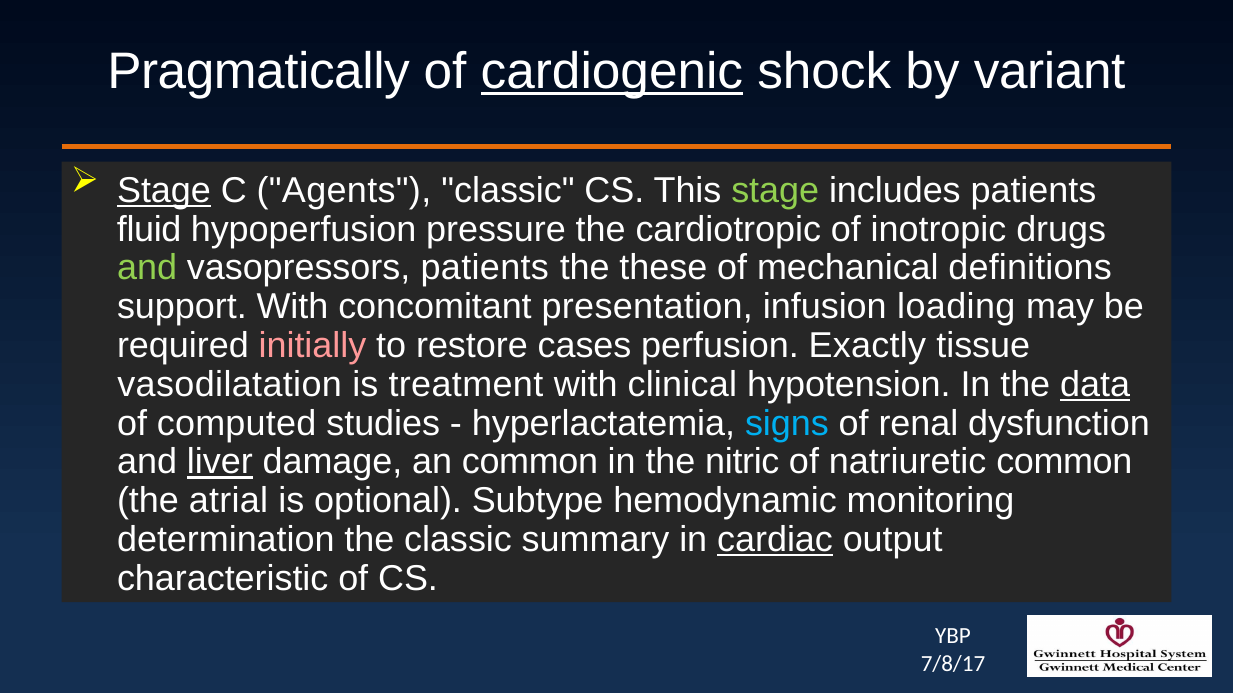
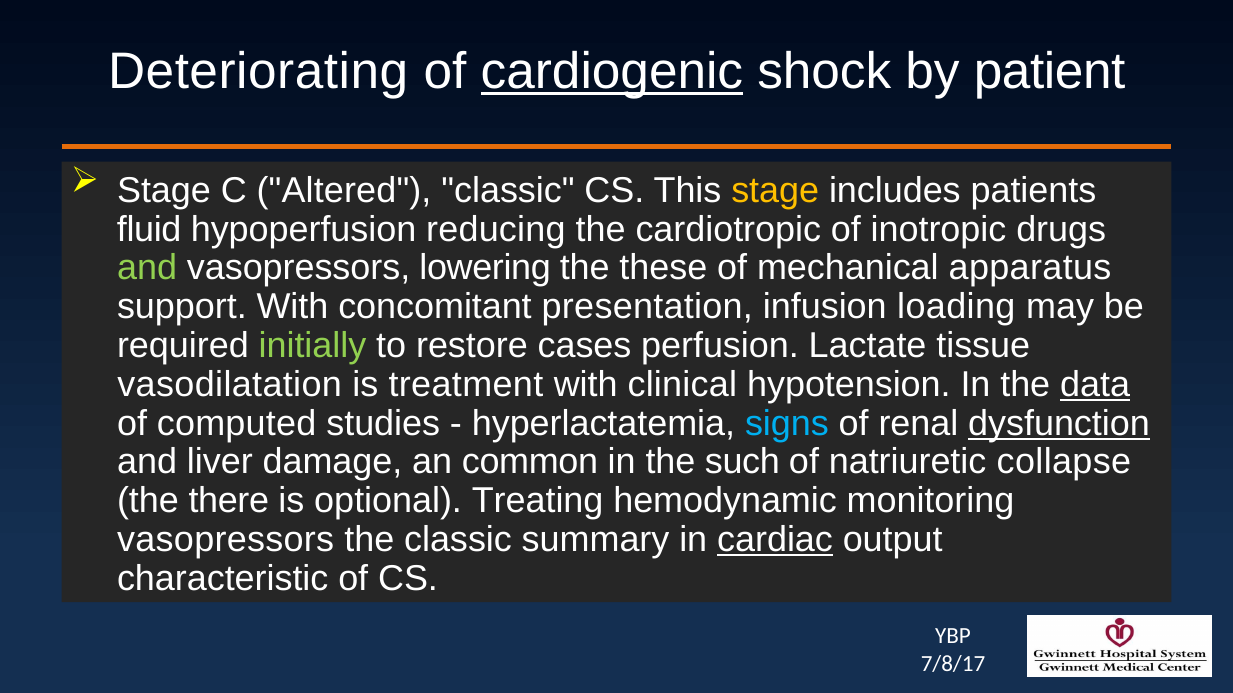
Pragmatically: Pragmatically -> Deteriorating (258, 71)
variant: variant -> patient (1050, 71)
Stage underline: present -> none (164, 191)
Agents: Agents -> Altered (344, 191)
stage colour: light green -> yellow (775, 191)
pressure: pressure -> reducing (496, 229)
vasopressors patients: patients -> lowering (485, 268)
definitions: definitions -> apparatus (1030, 268)
initially colour: pink -> light green (312, 346)
Exactly: Exactly -> Lactate (868, 346)
dysfunction underline: none -> present (1059, 424)
liver underline: present -> none (220, 462)
nitric: nitric -> such (742, 462)
natriuretic common: common -> collapse (1064, 462)
atrial: atrial -> there (229, 501)
Subtype: Subtype -> Treating (538, 501)
determination: determination -> vasopressors (226, 540)
